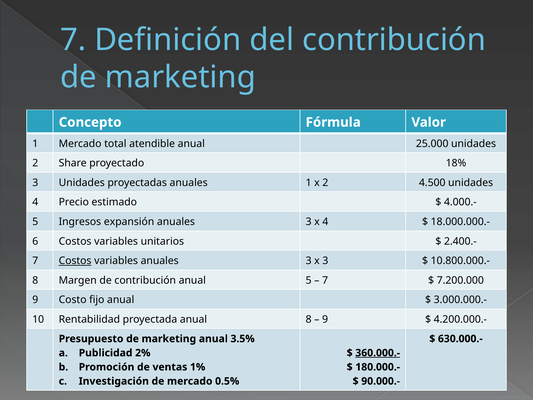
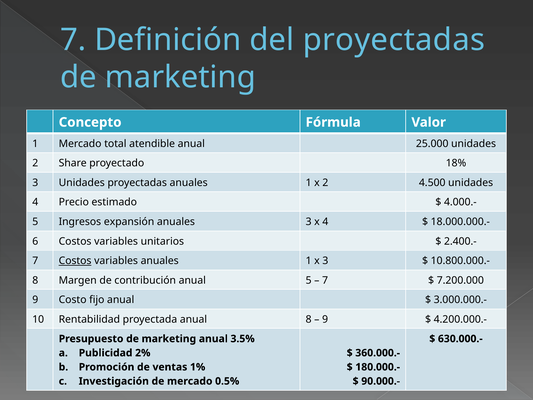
del contribución: contribución -> proyectadas (394, 40)
variables anuales 3: 3 -> 1 (309, 261)
360.000.- underline: present -> none (378, 353)
